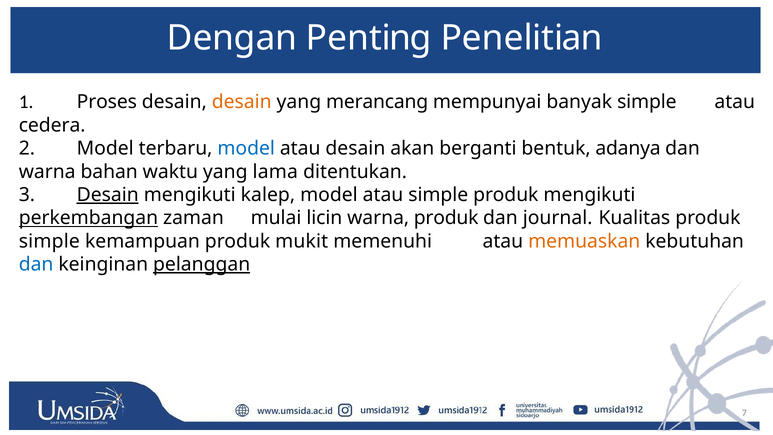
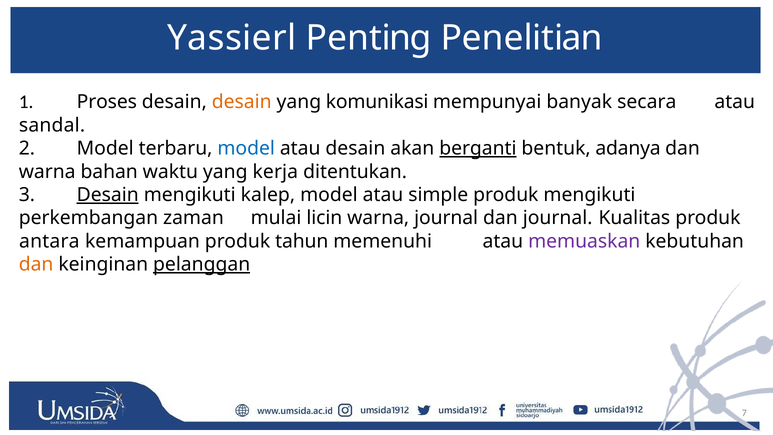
Dengan: Dengan -> Yassierl (232, 38)
merancang: merancang -> komunikasi (377, 102)
banyak simple: simple -> secara (647, 102)
cedera: cedera -> sandal (52, 125)
berganti underline: none -> present (478, 148)
lama: lama -> kerja (275, 172)
perkembangan underline: present -> none (88, 218)
warna produk: produk -> journal (446, 218)
simple: simple -> antara (49, 241)
mukit: mukit -> tahun (302, 241)
memuaskan colour: orange -> purple (584, 241)
dan colour: blue -> orange (36, 264)
